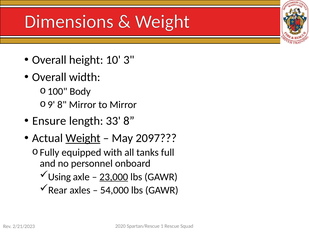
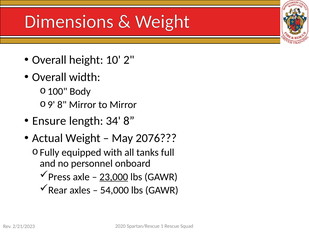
3: 3 -> 2 (129, 60)
33: 33 -> 34 (113, 121)
Weight underline: present -> none (83, 138)
2097: 2097 -> 2076 (156, 138)
Using: Using -> Press (59, 177)
